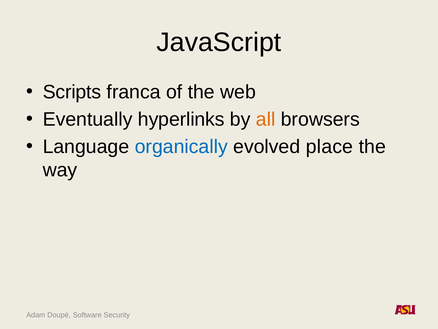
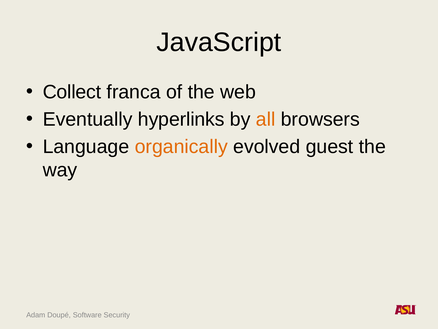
Scripts: Scripts -> Collect (72, 92)
organically colour: blue -> orange (181, 146)
place: place -> guest (330, 146)
